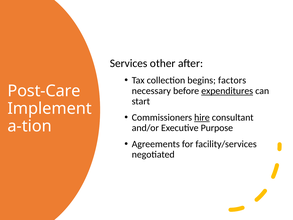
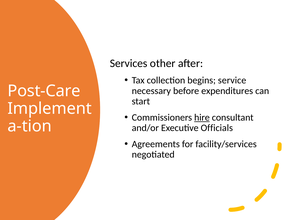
factors: factors -> service (232, 80)
expenditures underline: present -> none (227, 91)
Purpose: Purpose -> Officials (217, 128)
